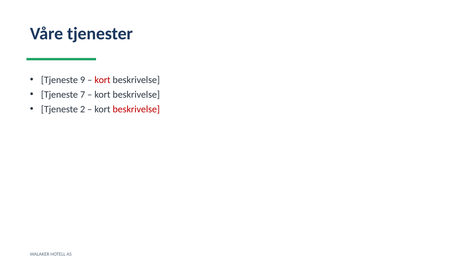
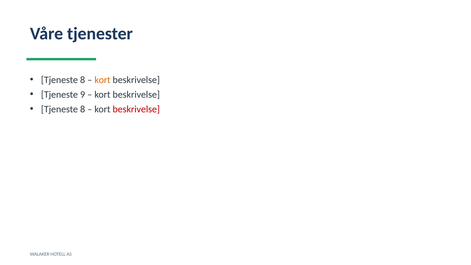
9: 9 -> 8 (83, 80)
kort colour: red -> orange (102, 80)
7: 7 -> 9 (83, 95)
2: 2 -> 8 (83, 109)
